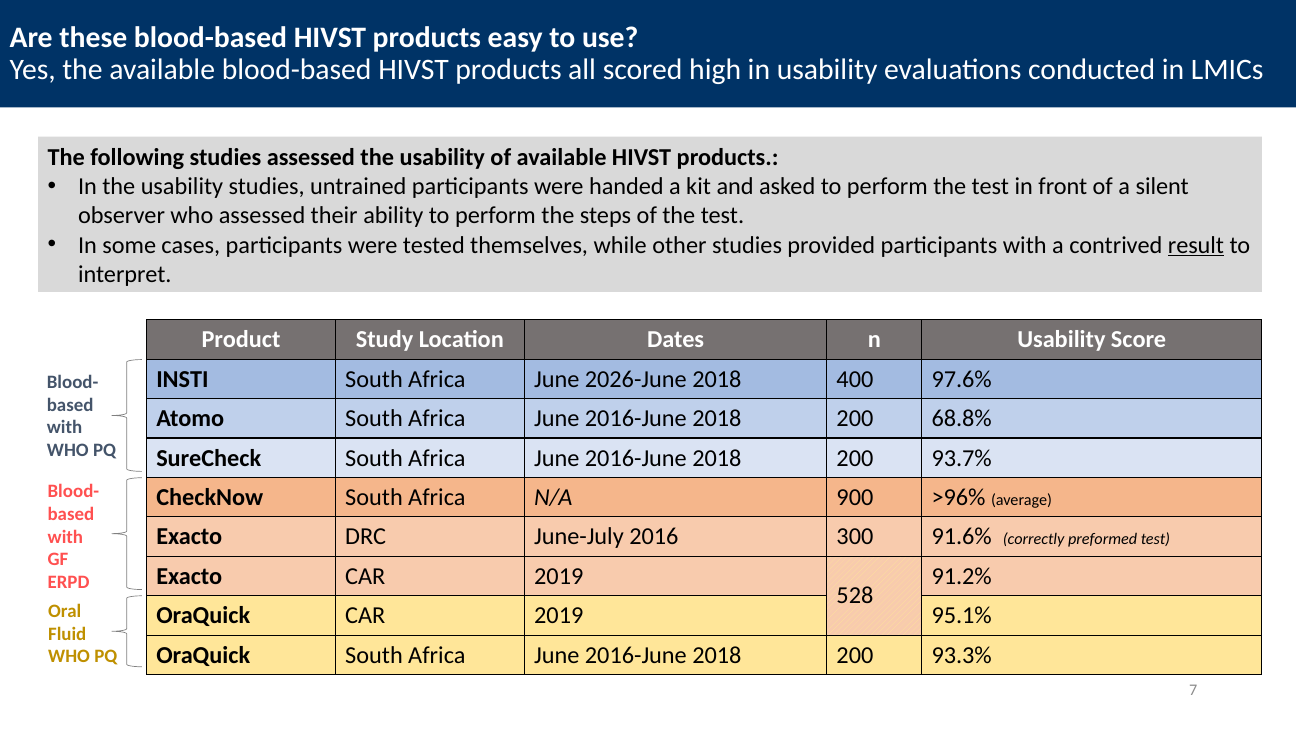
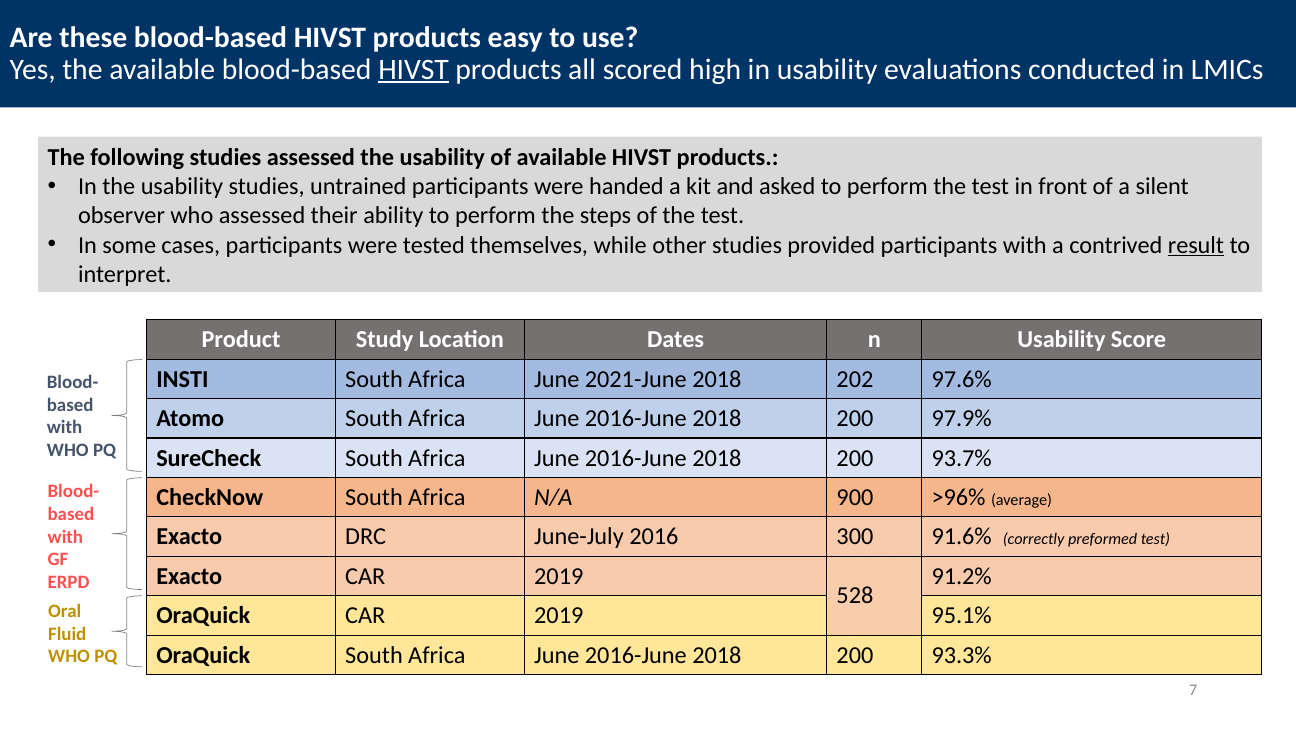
HIVST underline: none -> present (414, 69)
2026-June: 2026-June -> 2021-June (636, 379)
400: 400 -> 202 (855, 379)
68.8%: 68.8% -> 97.9% (962, 419)
